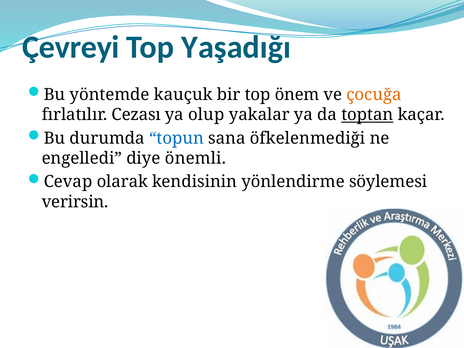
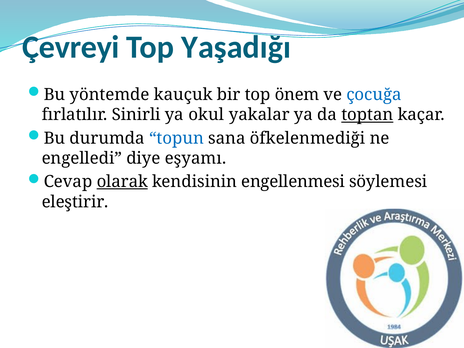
çocuğa colour: orange -> blue (374, 95)
Cezası: Cezası -> Sinirli (136, 115)
olup: olup -> okul (206, 115)
önemli: önemli -> eşyamı (196, 158)
olarak underline: none -> present (122, 182)
yönlendirme: yönlendirme -> engellenmesi (293, 182)
verirsin: verirsin -> eleştirir (75, 202)
